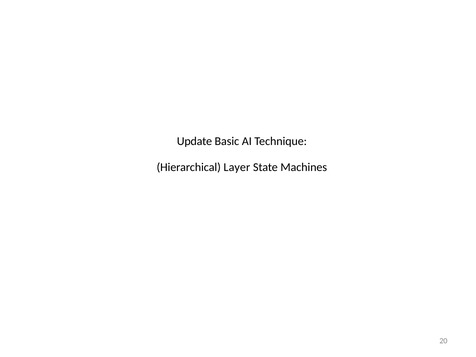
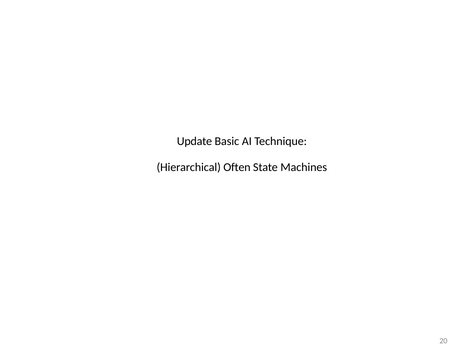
Layer: Layer -> Often (237, 167)
